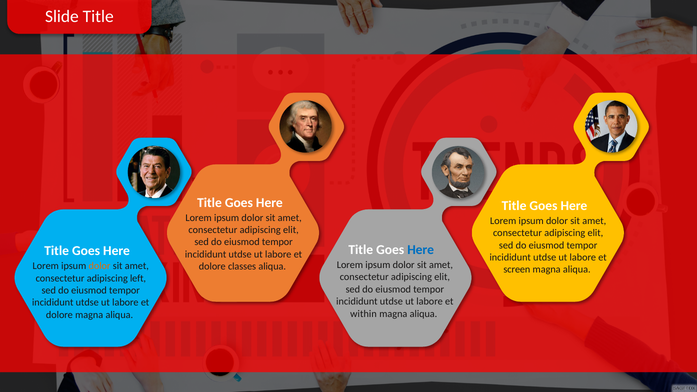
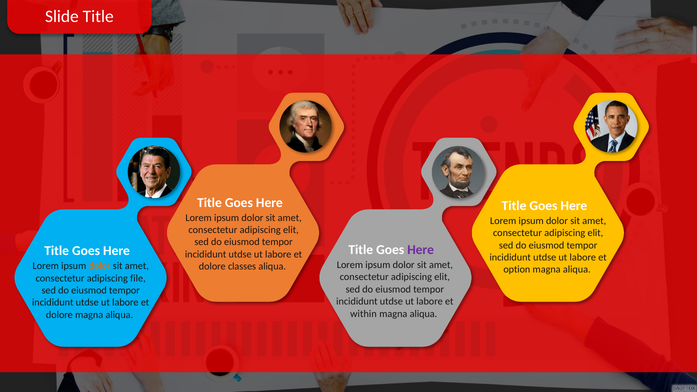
Here colour: blue -> purple (421, 250)
screen: screen -> option (517, 270)
left: left -> file (138, 278)
